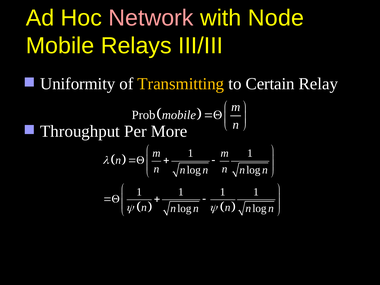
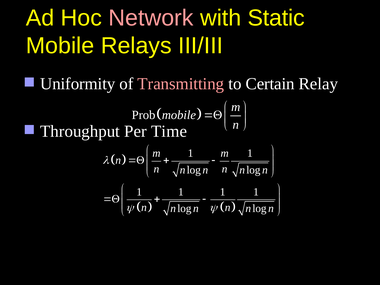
Node: Node -> Static (276, 18)
Transmitting colour: yellow -> pink (181, 84)
More: More -> Time (169, 131)
